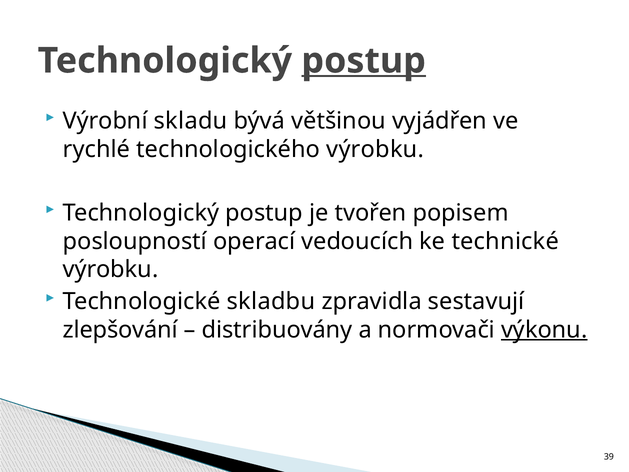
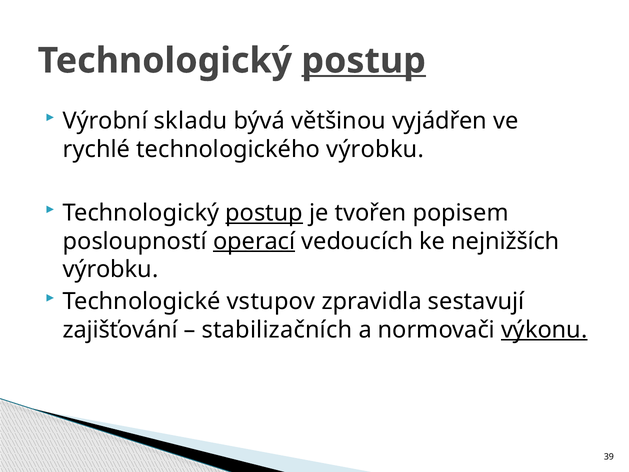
postup underline: none -> present (264, 213)
operací underline: none -> present (254, 241)
technické: technické -> nejnižších (505, 241)
skladbu: skladbu -> vstupov (271, 301)
zlepšování: zlepšování -> zajišťování (120, 330)
distribuovány: distribuovány -> stabilizačních (277, 330)
